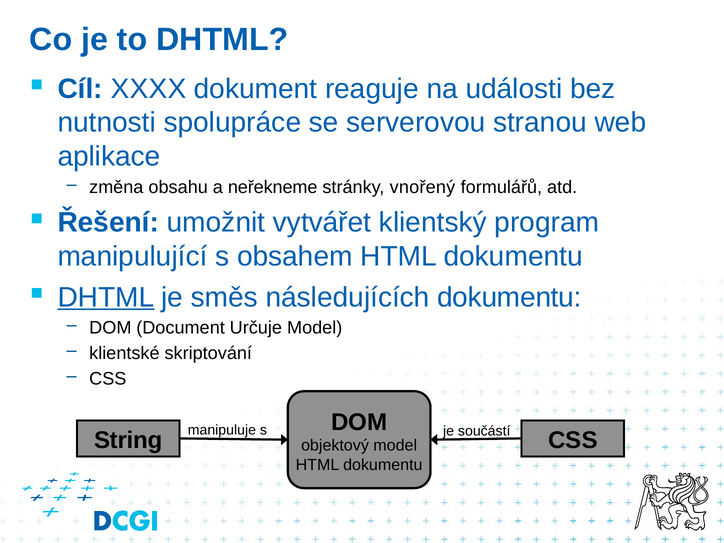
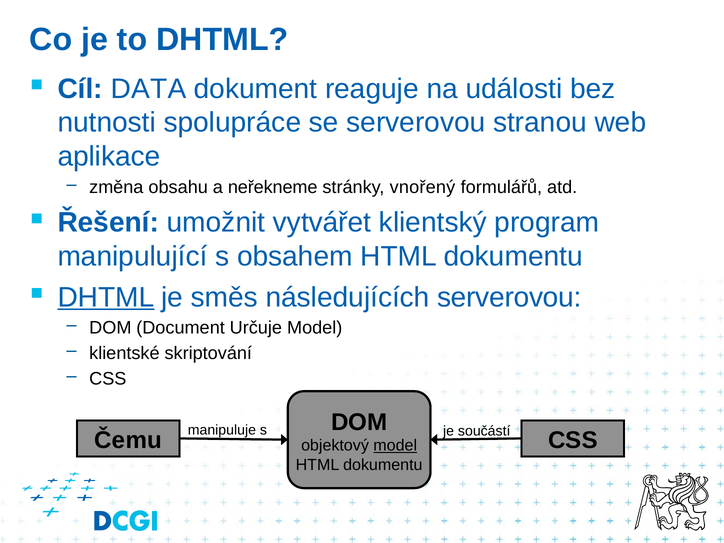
XXXX: XXXX -> DATA (149, 89)
následujících dokumentu: dokumentu -> serverovou (509, 297)
String: String -> Čemu (128, 440)
model underline: none -> present (395, 446)
